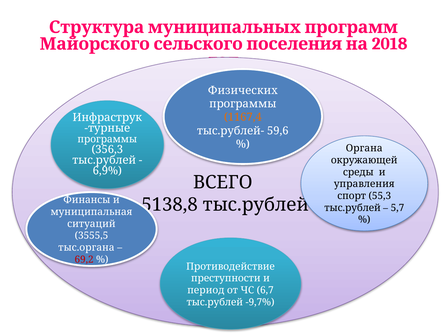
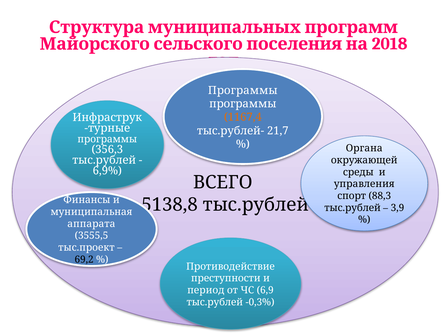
Физических: Физических -> Программы (243, 91)
59,6: 59,6 -> 21,7 (278, 131)
55,3: 55,3 -> 88,3 (380, 196)
5,7: 5,7 -> 3,9 (397, 208)
ситуаций: ситуаций -> аппарата (91, 224)
тыс.органа: тыс.органа -> тыс.проект (86, 248)
69,2 colour: red -> black (84, 260)
6,7: 6,7 -> 6,9 (265, 290)
-9,7%: -9,7% -> -0,3% (260, 302)
